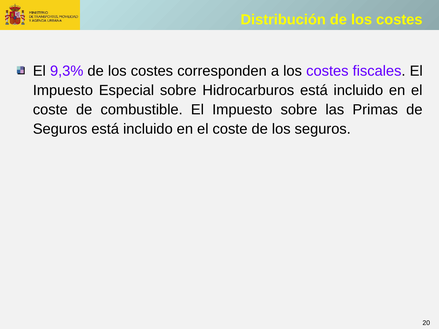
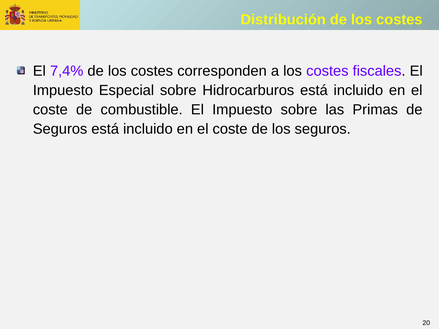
9,3%: 9,3% -> 7,4% (67, 71)
